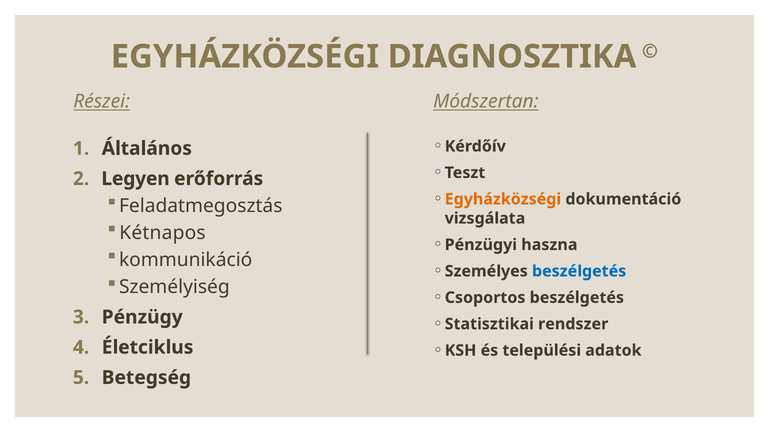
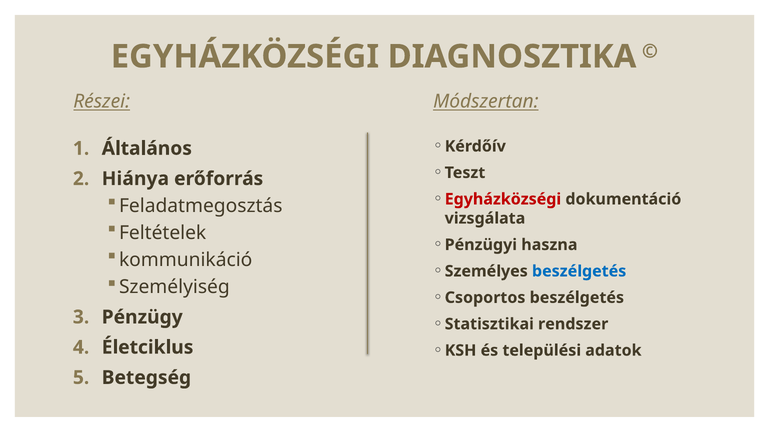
Legyen: Legyen -> Hiánya (135, 179)
Egyházközségi colour: orange -> red (503, 199)
Kétnapos: Kétnapos -> Feltételek (163, 233)
